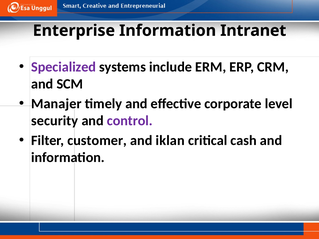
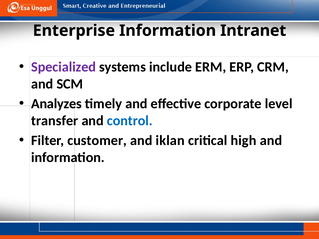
Manajer: Manajer -> Analyzes (56, 104)
security: security -> transfer (55, 121)
control colour: purple -> blue (130, 121)
cash: cash -> high (244, 141)
